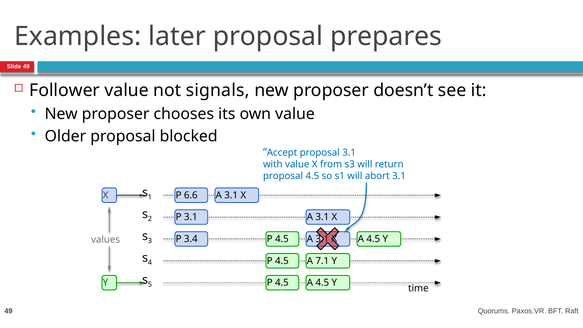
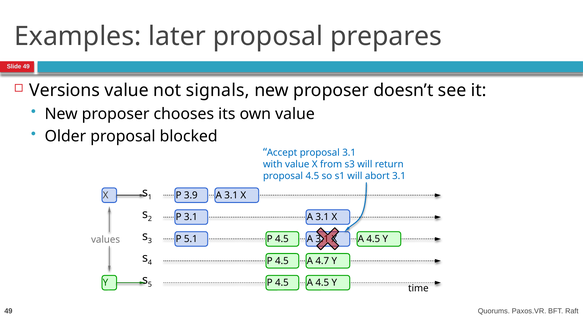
Follower: Follower -> Versions (65, 90)
6.6: 6.6 -> 3.9 (191, 195)
3.4: 3.4 -> 5.1 (191, 239)
7.1: 7.1 -> 4.7 (322, 261)
